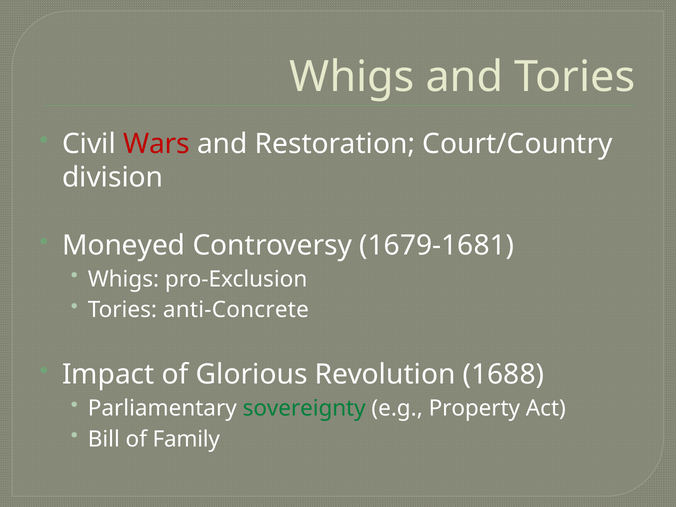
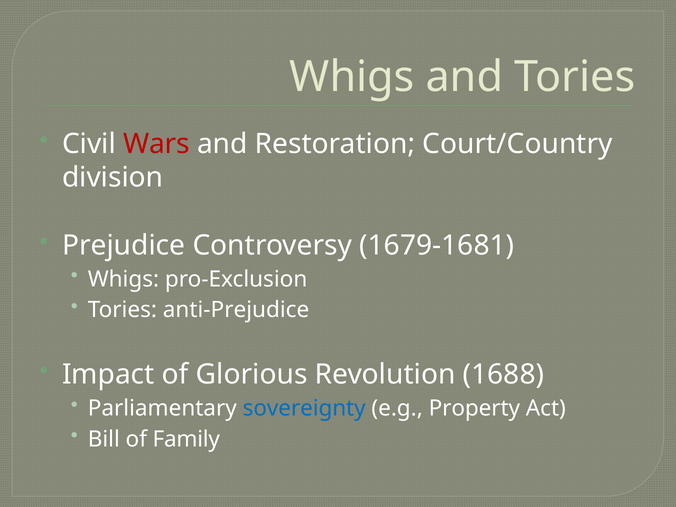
Moneyed: Moneyed -> Prejudice (124, 245)
anti-Concrete: anti-Concrete -> anti-Prejudice (236, 310)
sovereignty colour: green -> blue (304, 408)
